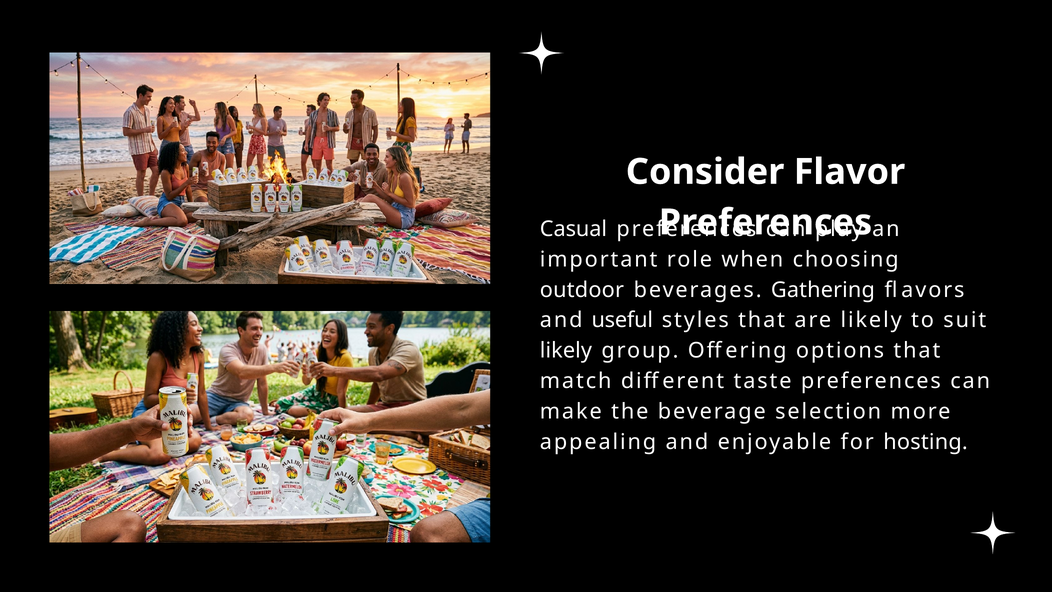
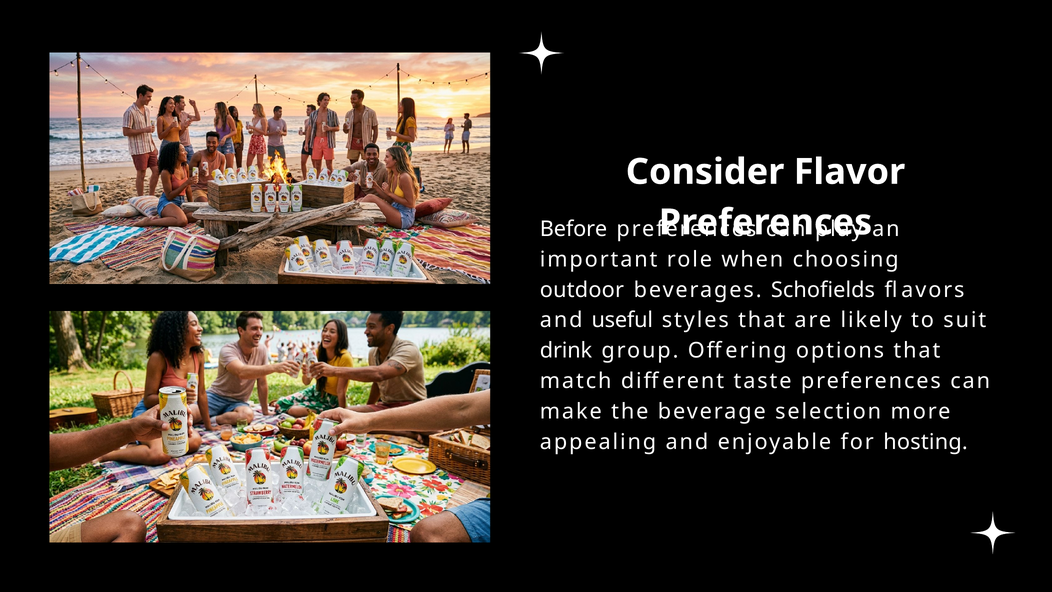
Casual: Casual -> Before (574, 229)
Gathering: Gathering -> Schofields (823, 290)
likely: likely -> drink (566, 351)
